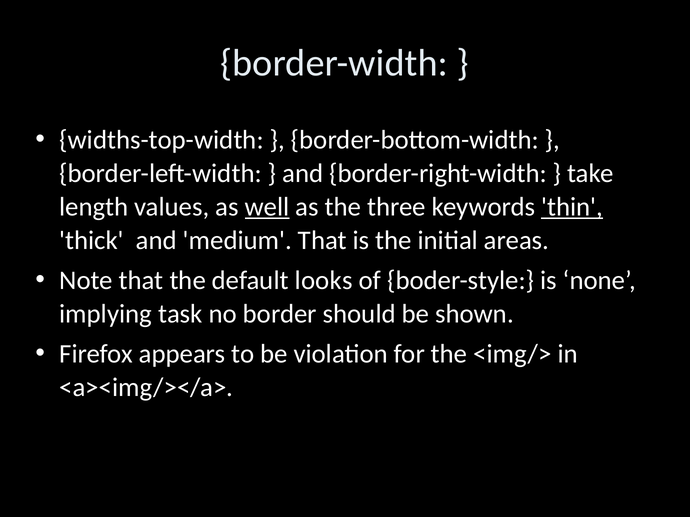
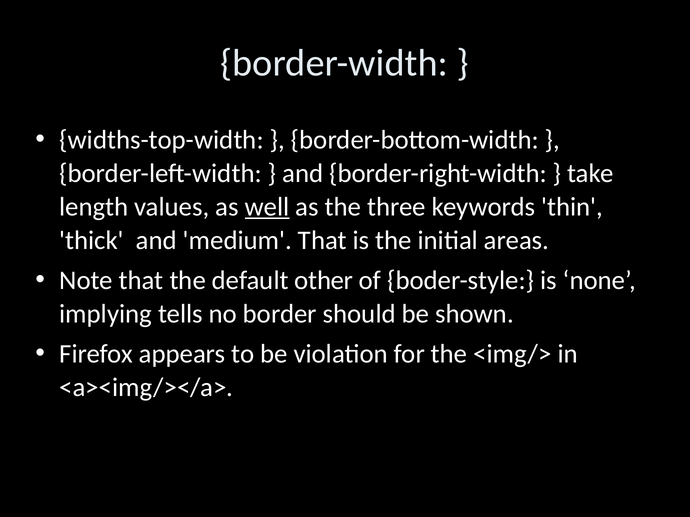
thin underline: present -> none (572, 207)
looks: looks -> other (324, 281)
task: task -> tells (180, 314)
